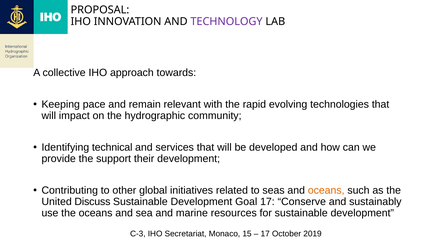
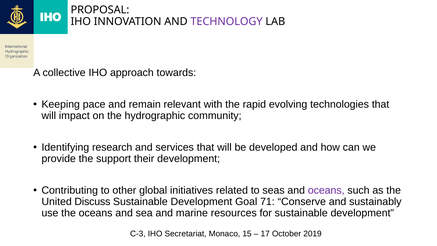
technical: technical -> research (112, 147)
oceans colour: orange -> purple (326, 190)
Goal 17: 17 -> 71 (267, 202)
